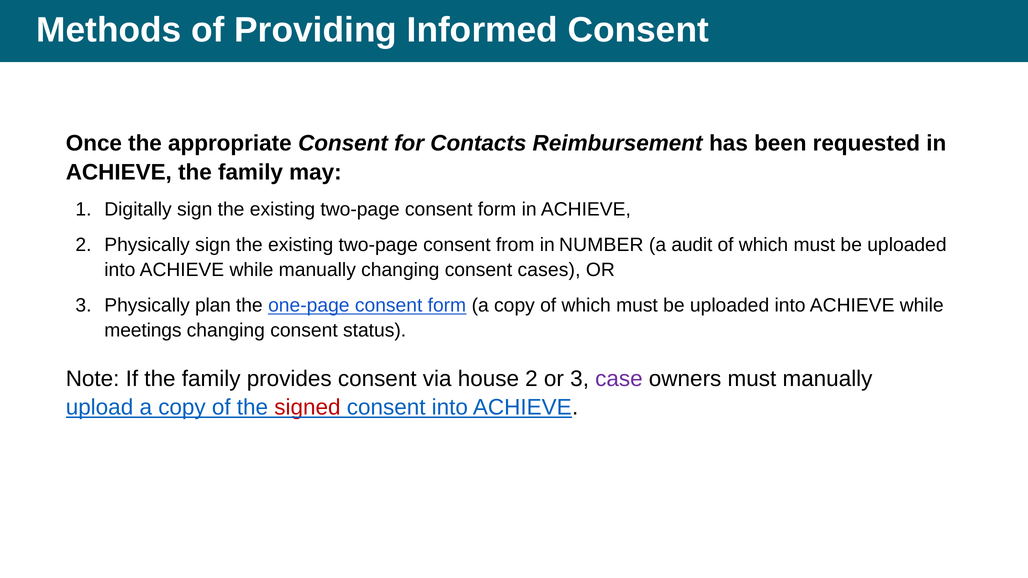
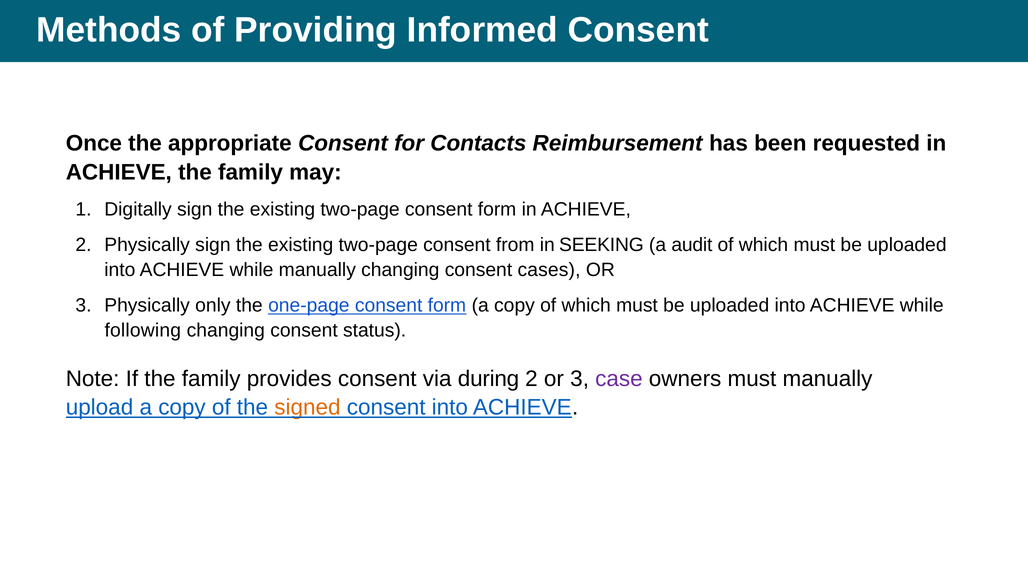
NUMBER: NUMBER -> SEEKING (601, 245)
plan: plan -> only (213, 305)
meetings: meetings -> following (143, 330)
house: house -> during (489, 379)
signed colour: red -> orange (307, 408)
